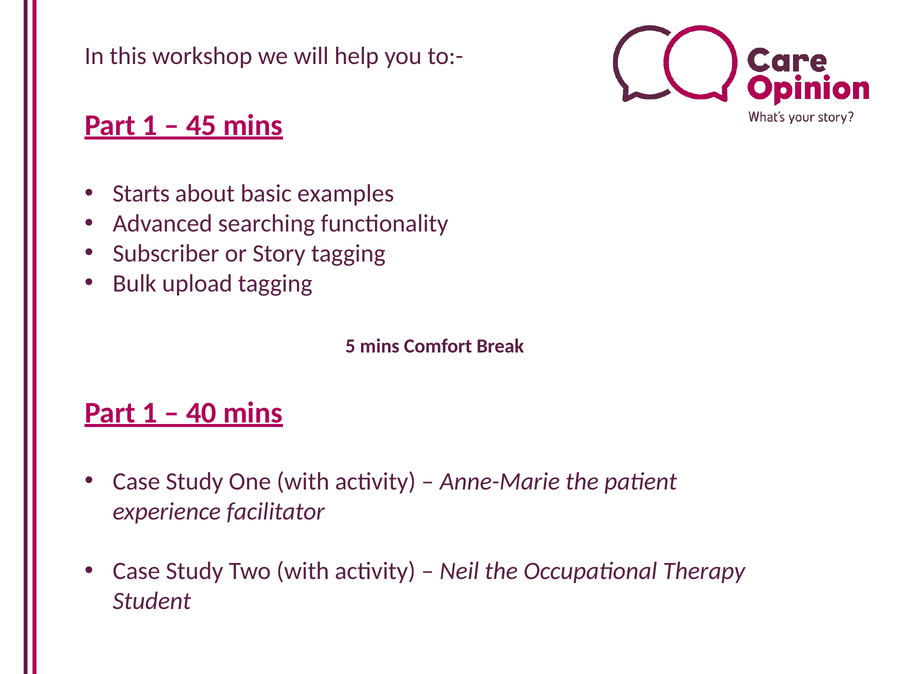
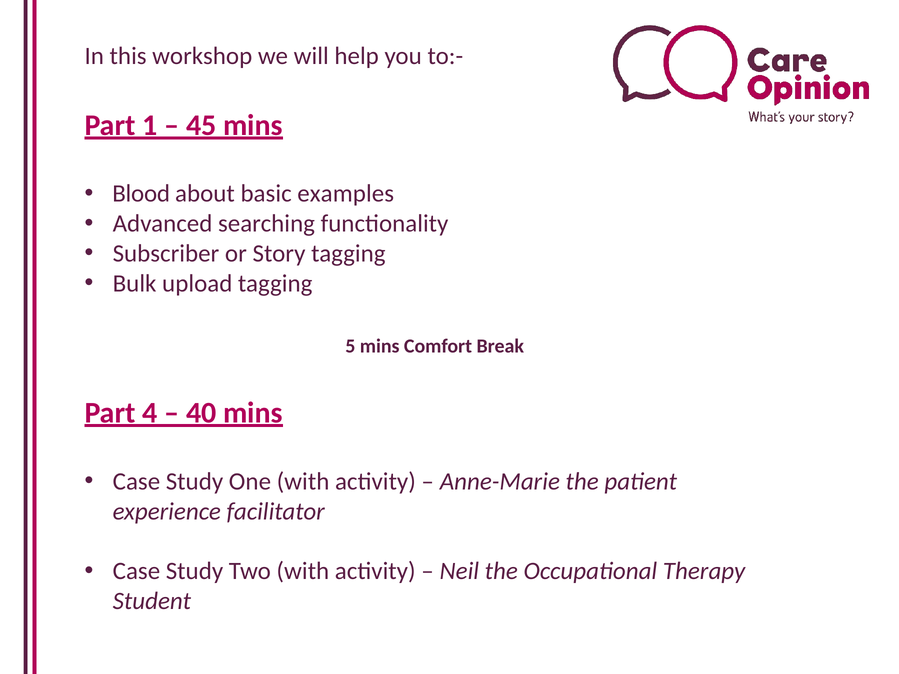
Starts: Starts -> Blood (141, 194)
1: 1 -> 4 (150, 413)
